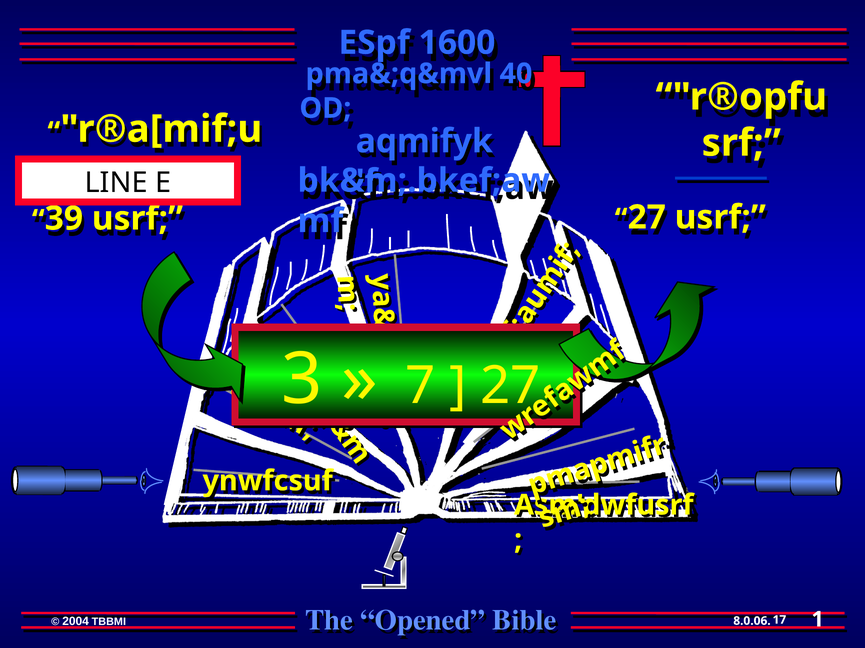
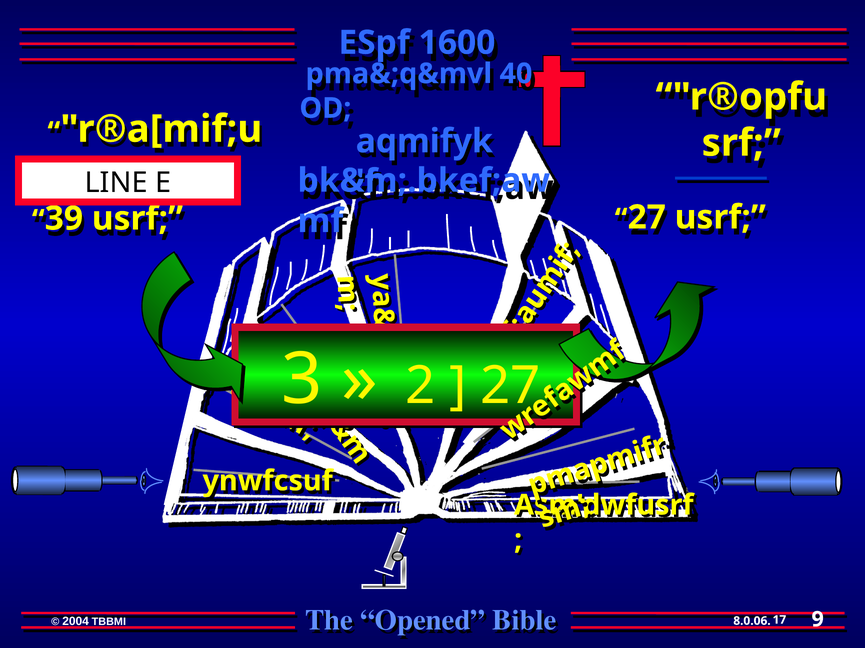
7: 7 -> 2 (420, 386)
1: 1 -> 9 (818, 620)
